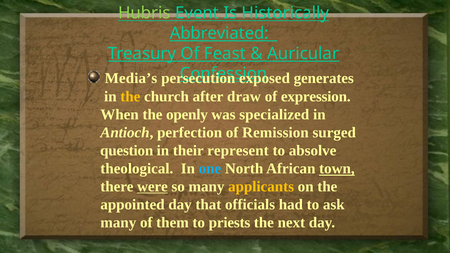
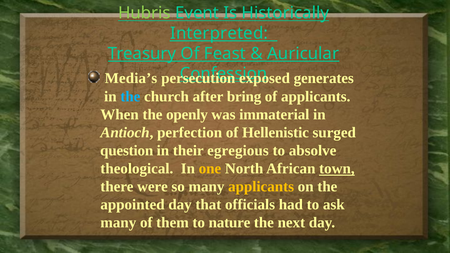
Abbreviated: Abbreviated -> Interpreted (219, 33)
the colour: yellow -> light blue (130, 97)
draw: draw -> bring (244, 97)
of expression: expression -> applicants (316, 97)
specialized: specialized -> immaterial (274, 115)
Remission: Remission -> Hellenistic (276, 133)
represent: represent -> egregious (238, 151)
one colour: light blue -> yellow (210, 169)
were underline: present -> none (152, 187)
priests: priests -> nature (230, 223)
